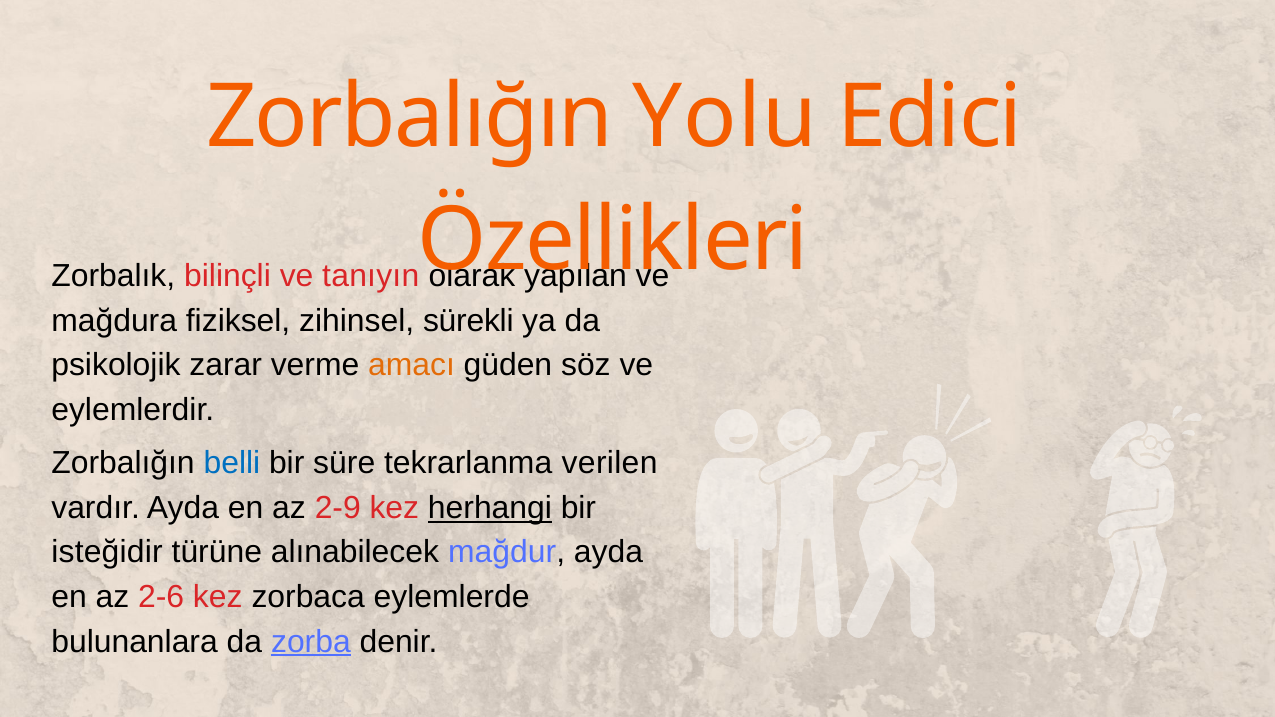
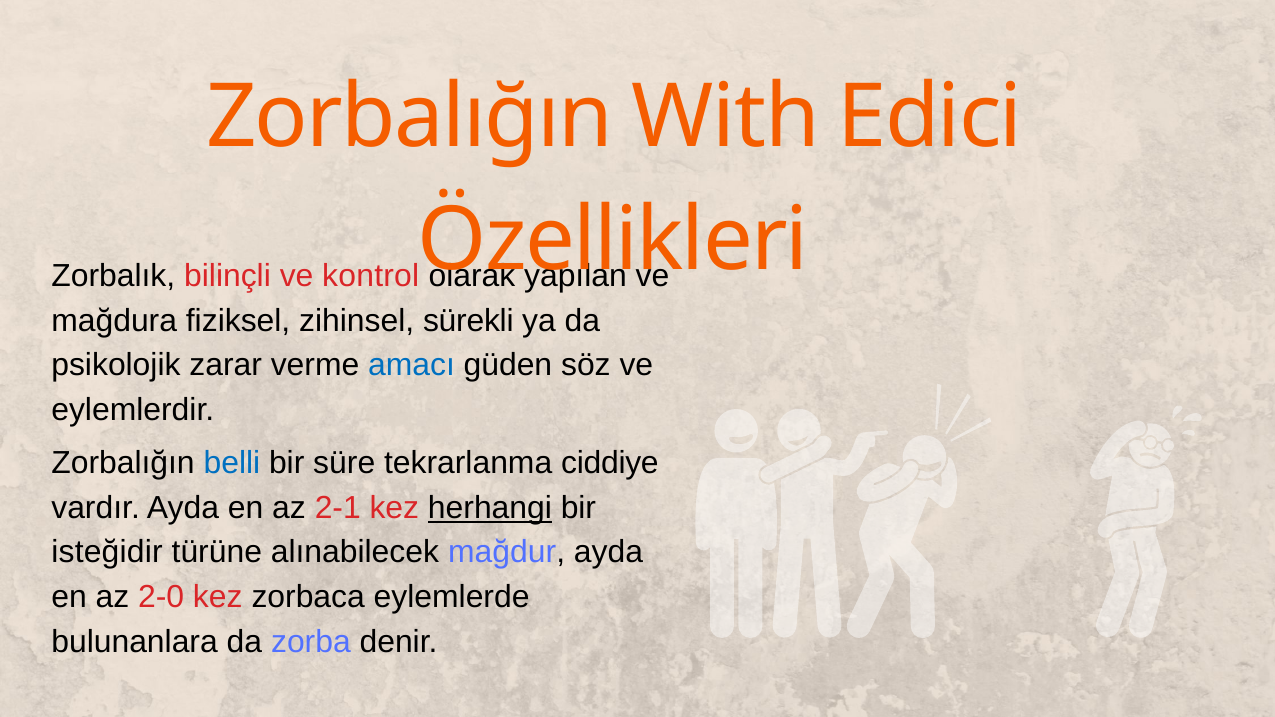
Yolu: Yolu -> With (726, 117)
tanıyın: tanıyın -> kontrol (371, 276)
amacı colour: orange -> blue (411, 365)
verilen: verilen -> ciddiye (610, 463)
2-9: 2-9 -> 2-1 (338, 508)
2-6: 2-6 -> 2-0 (161, 597)
zorba underline: present -> none (311, 642)
